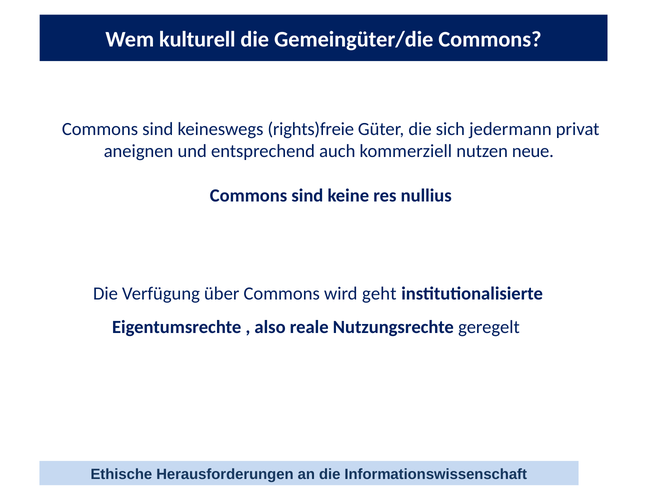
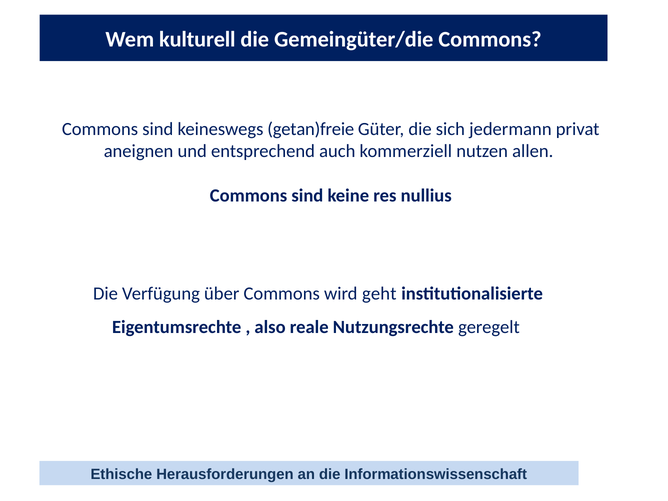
rights)freie: rights)freie -> getan)freie (311, 129)
neue: neue -> allen (533, 151)
